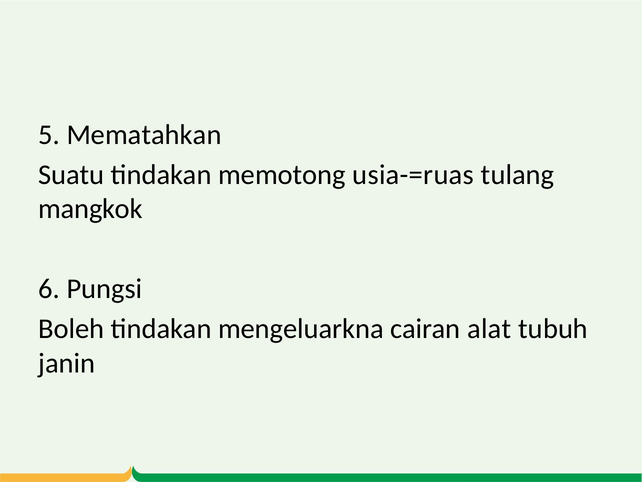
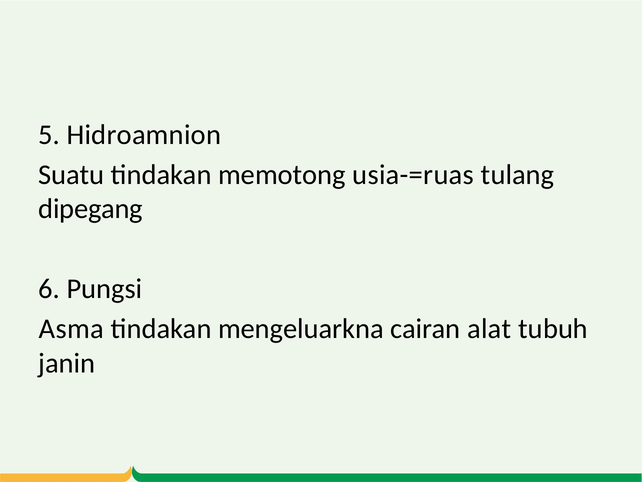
Mematahkan: Mematahkan -> Hidroamnion (144, 135)
mangkok: mangkok -> dipegang (91, 209)
Boleh: Boleh -> Asma (71, 329)
